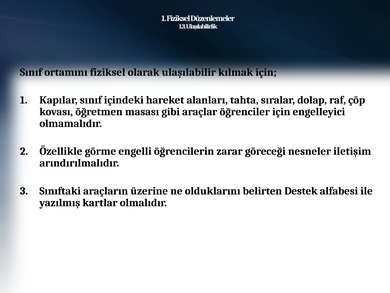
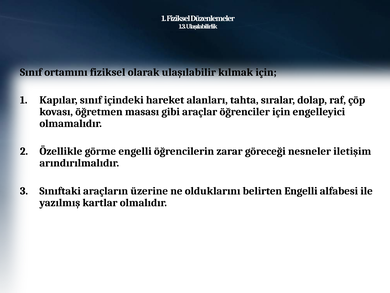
belirten Destek: Destek -> Engelli (301, 191)
